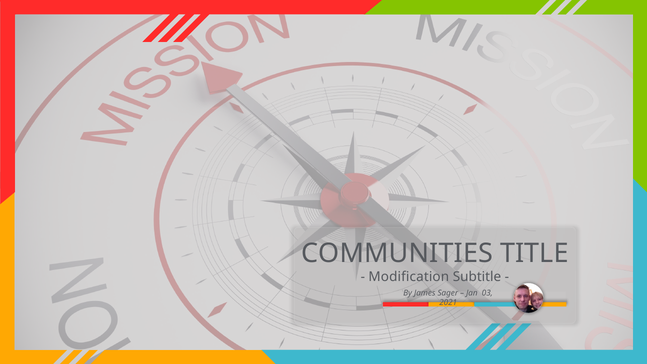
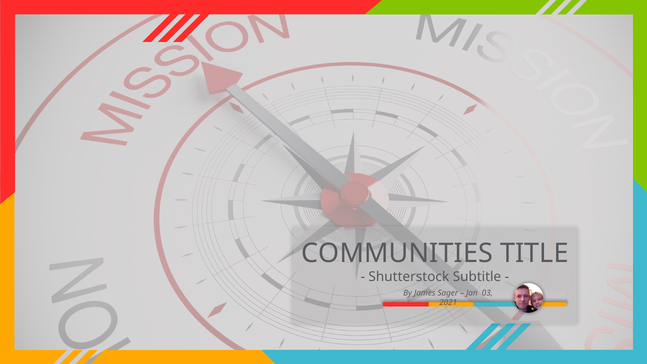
Modification: Modification -> Shutterstock (409, 277)
